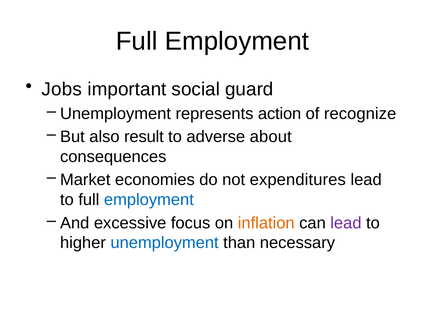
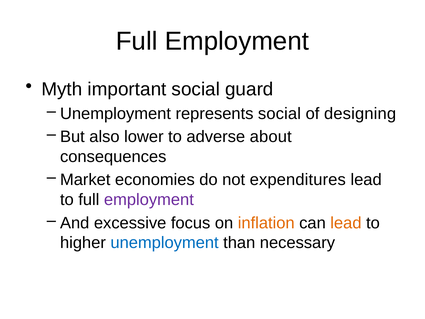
Jobs: Jobs -> Myth (62, 89)
represents action: action -> social (279, 114)
recognize: recognize -> designing (360, 114)
result: result -> lower (144, 137)
employment colour: blue -> purple (149, 200)
lead colour: purple -> orange (346, 223)
